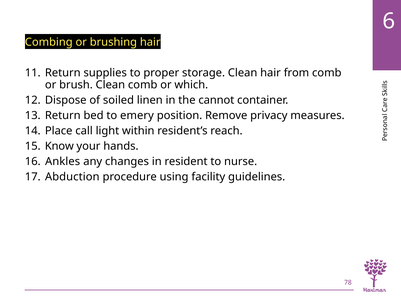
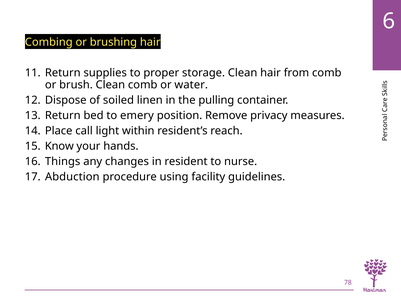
which: which -> water (191, 85)
cannot: cannot -> pulling (216, 100)
Ankles: Ankles -> Things (63, 162)
